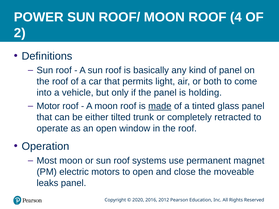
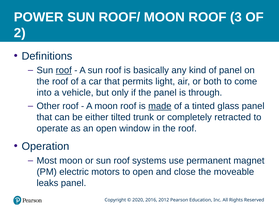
4: 4 -> 3 (236, 17)
roof underline: none -> present (64, 70)
holding: holding -> through (205, 93)
Motor: Motor -> Other (48, 106)
